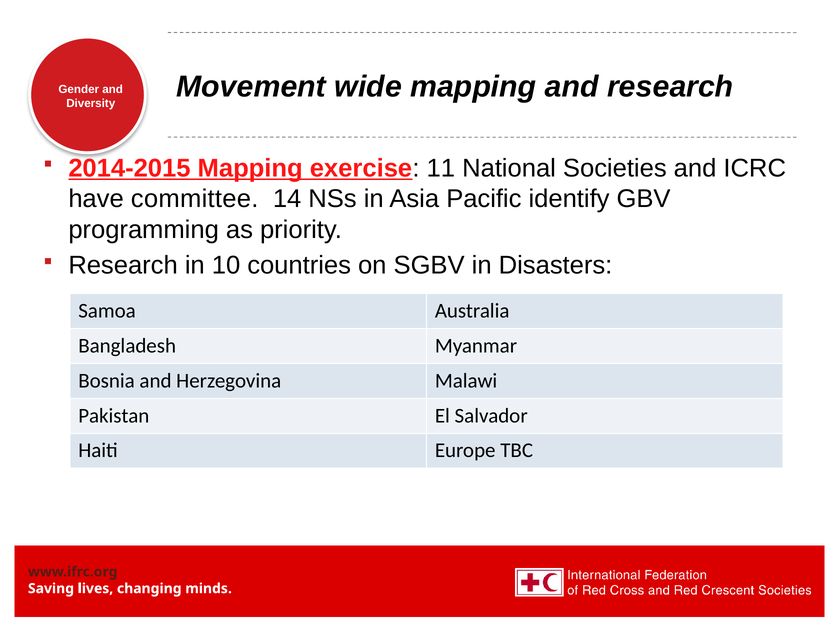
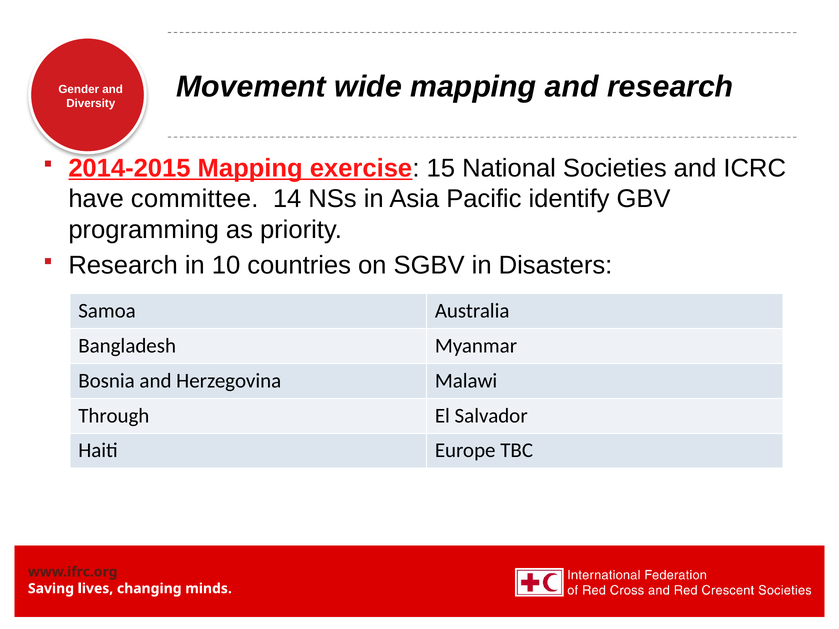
11: 11 -> 15 (441, 168)
Pakistan: Pakistan -> Through (114, 416)
